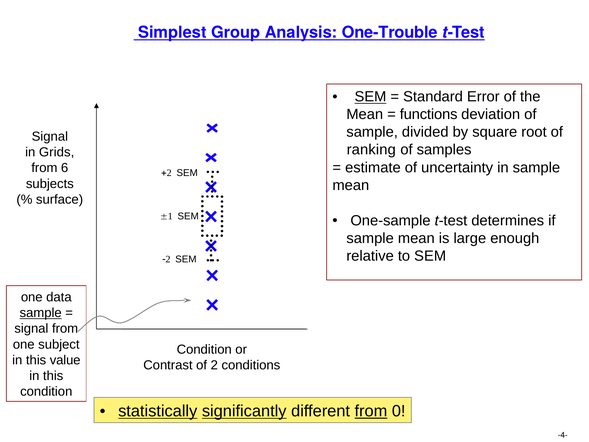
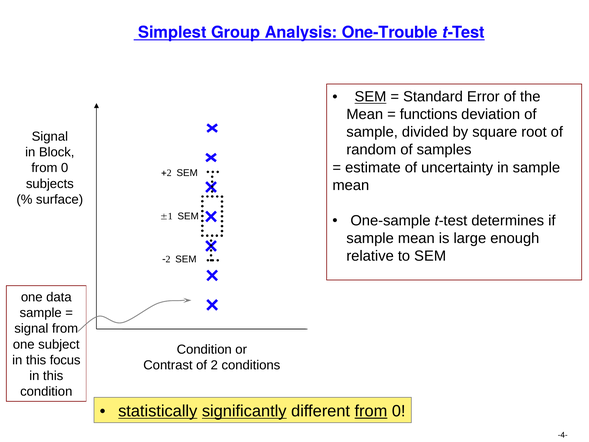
ranking: ranking -> random (371, 150)
Grids: Grids -> Block (57, 152)
6: 6 -> 0 (65, 168)
sample underline: present -> none (41, 313)
value: value -> focus (65, 360)
